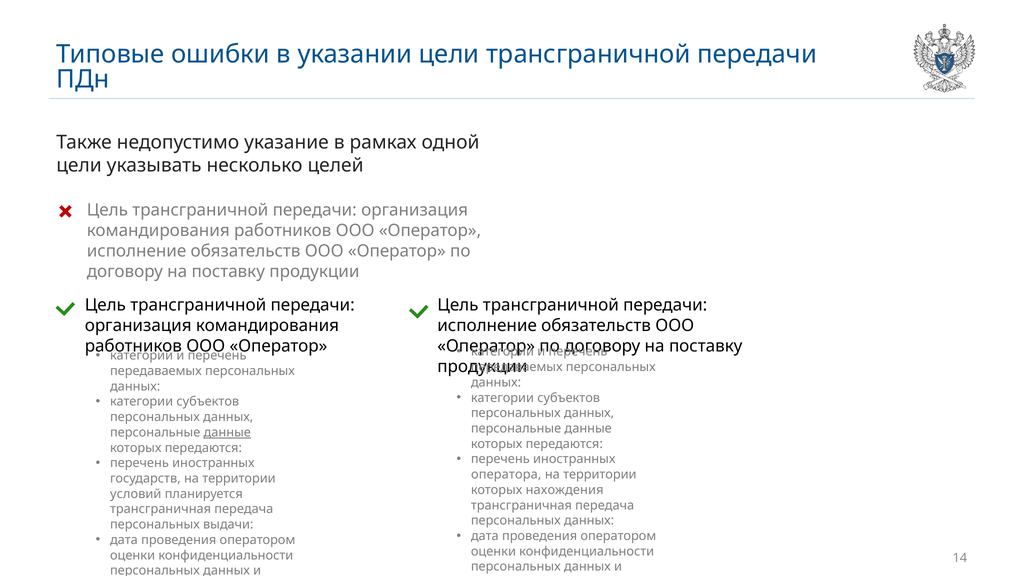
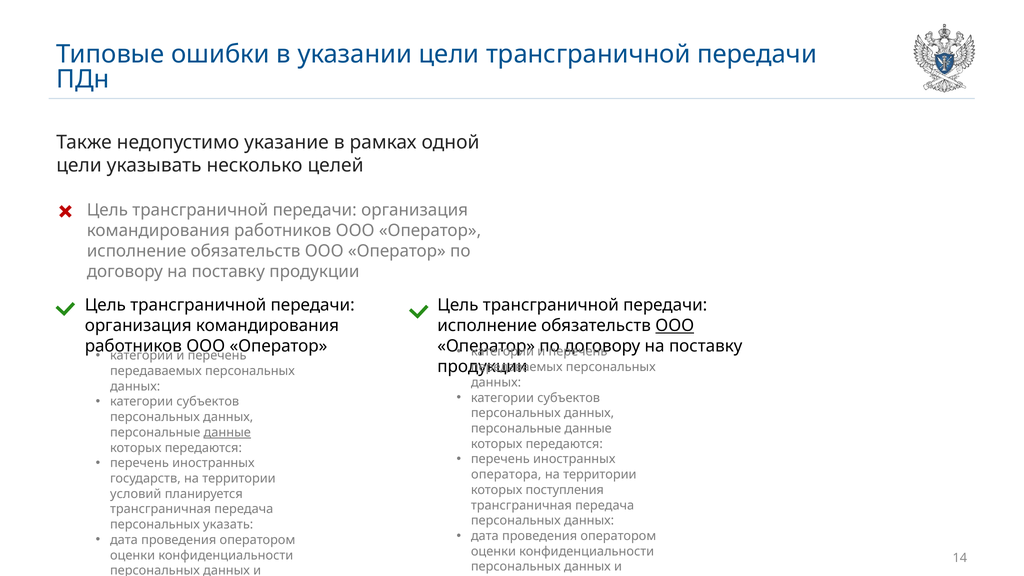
ООО underline: none -> present (675, 326)
нахождения: нахождения -> поступления (565, 490)
выдачи: выдачи -> указать (228, 525)
